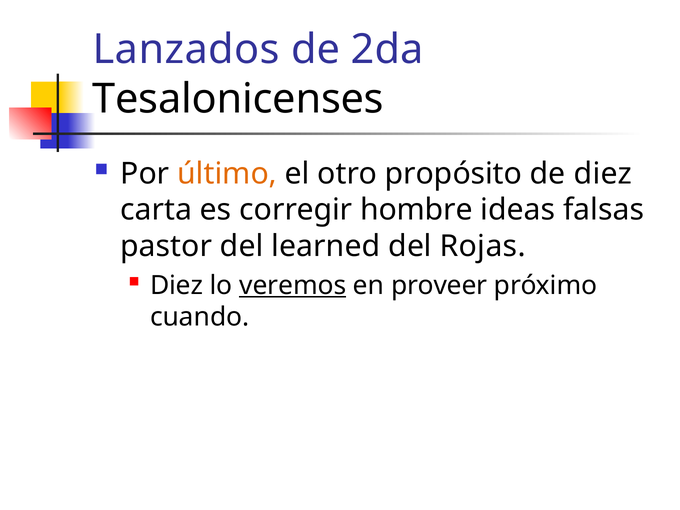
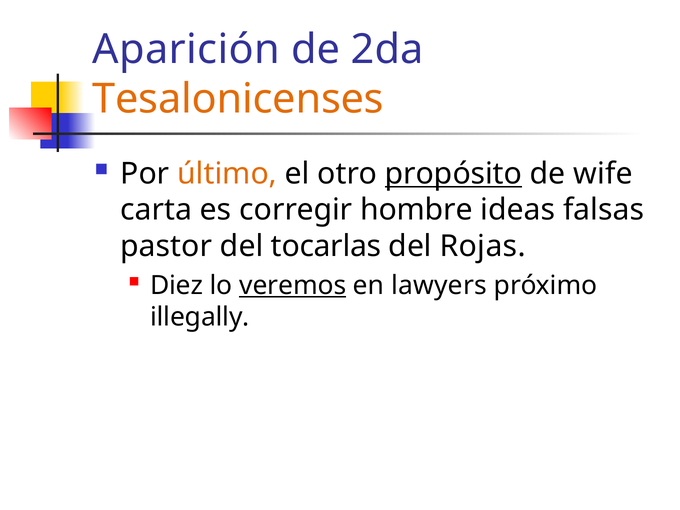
Lanzados: Lanzados -> Aparición (186, 49)
Tesalonicenses colour: black -> orange (238, 99)
propósito underline: none -> present (453, 174)
de diez: diez -> wife (603, 174)
learned: learned -> tocarlas (326, 246)
proveer: proveer -> lawyers (439, 285)
cuando: cuando -> illegally (200, 317)
